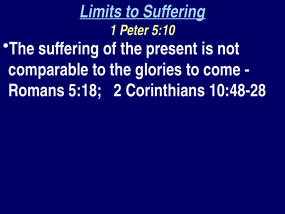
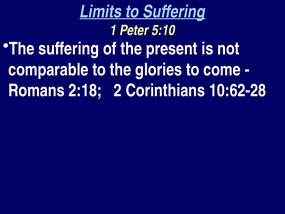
5:18: 5:18 -> 2:18 (85, 91)
10:48-28: 10:48-28 -> 10:62-28 (238, 91)
